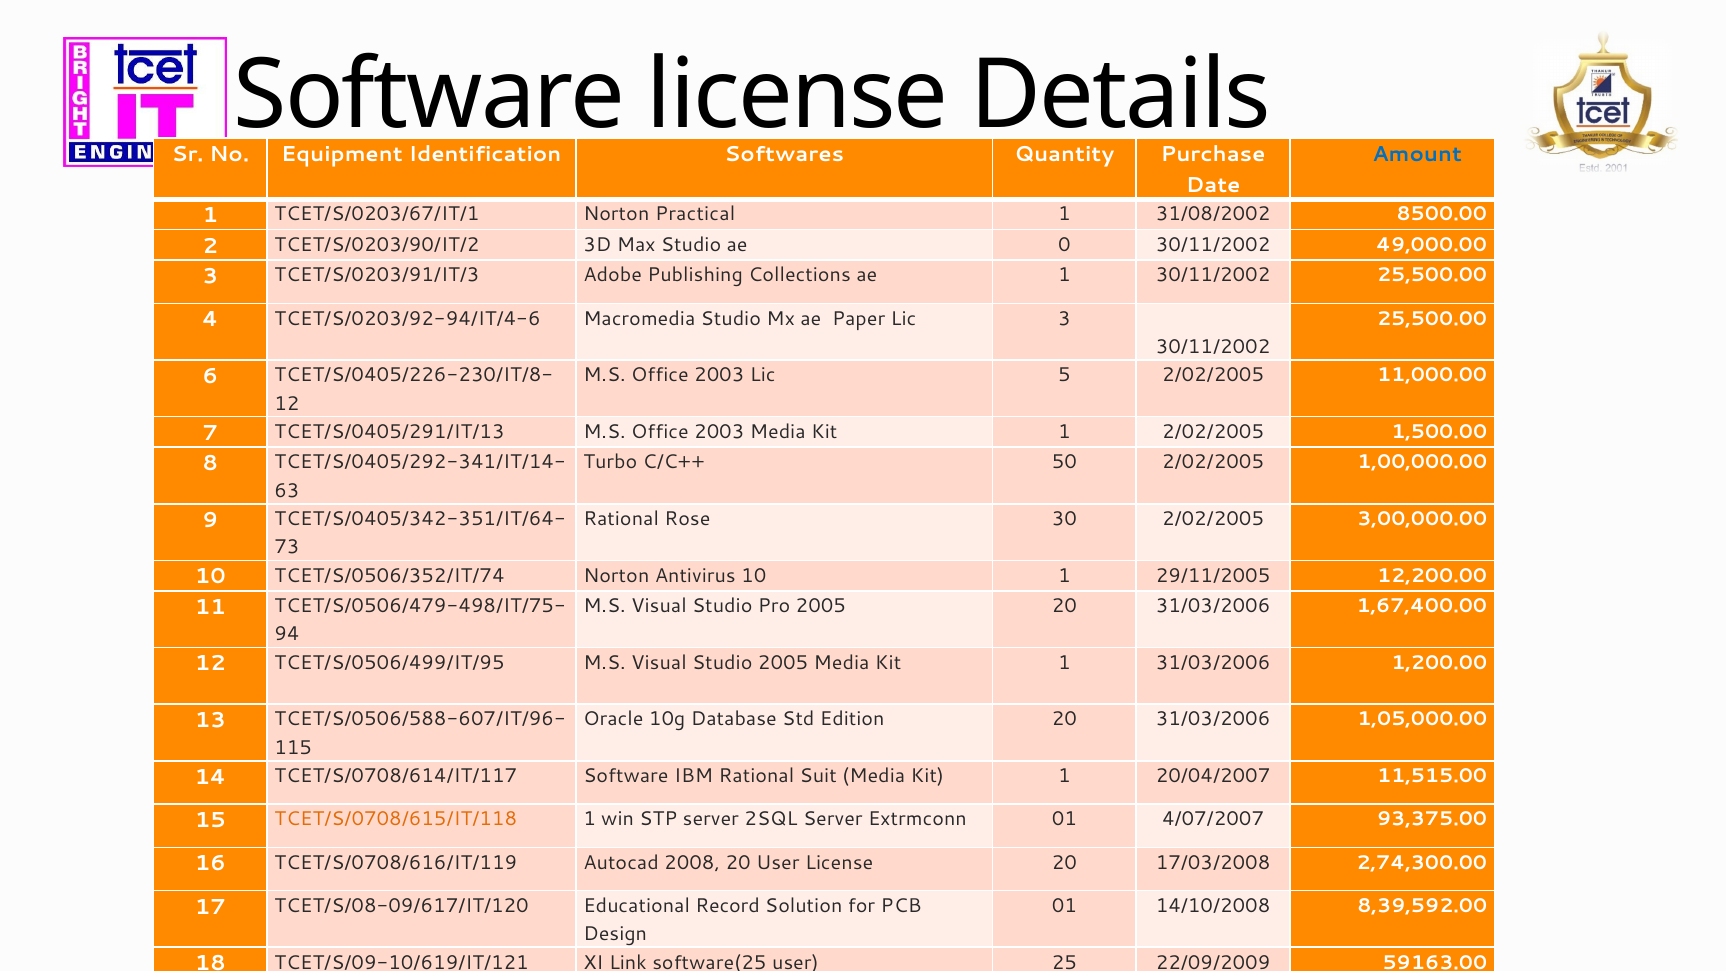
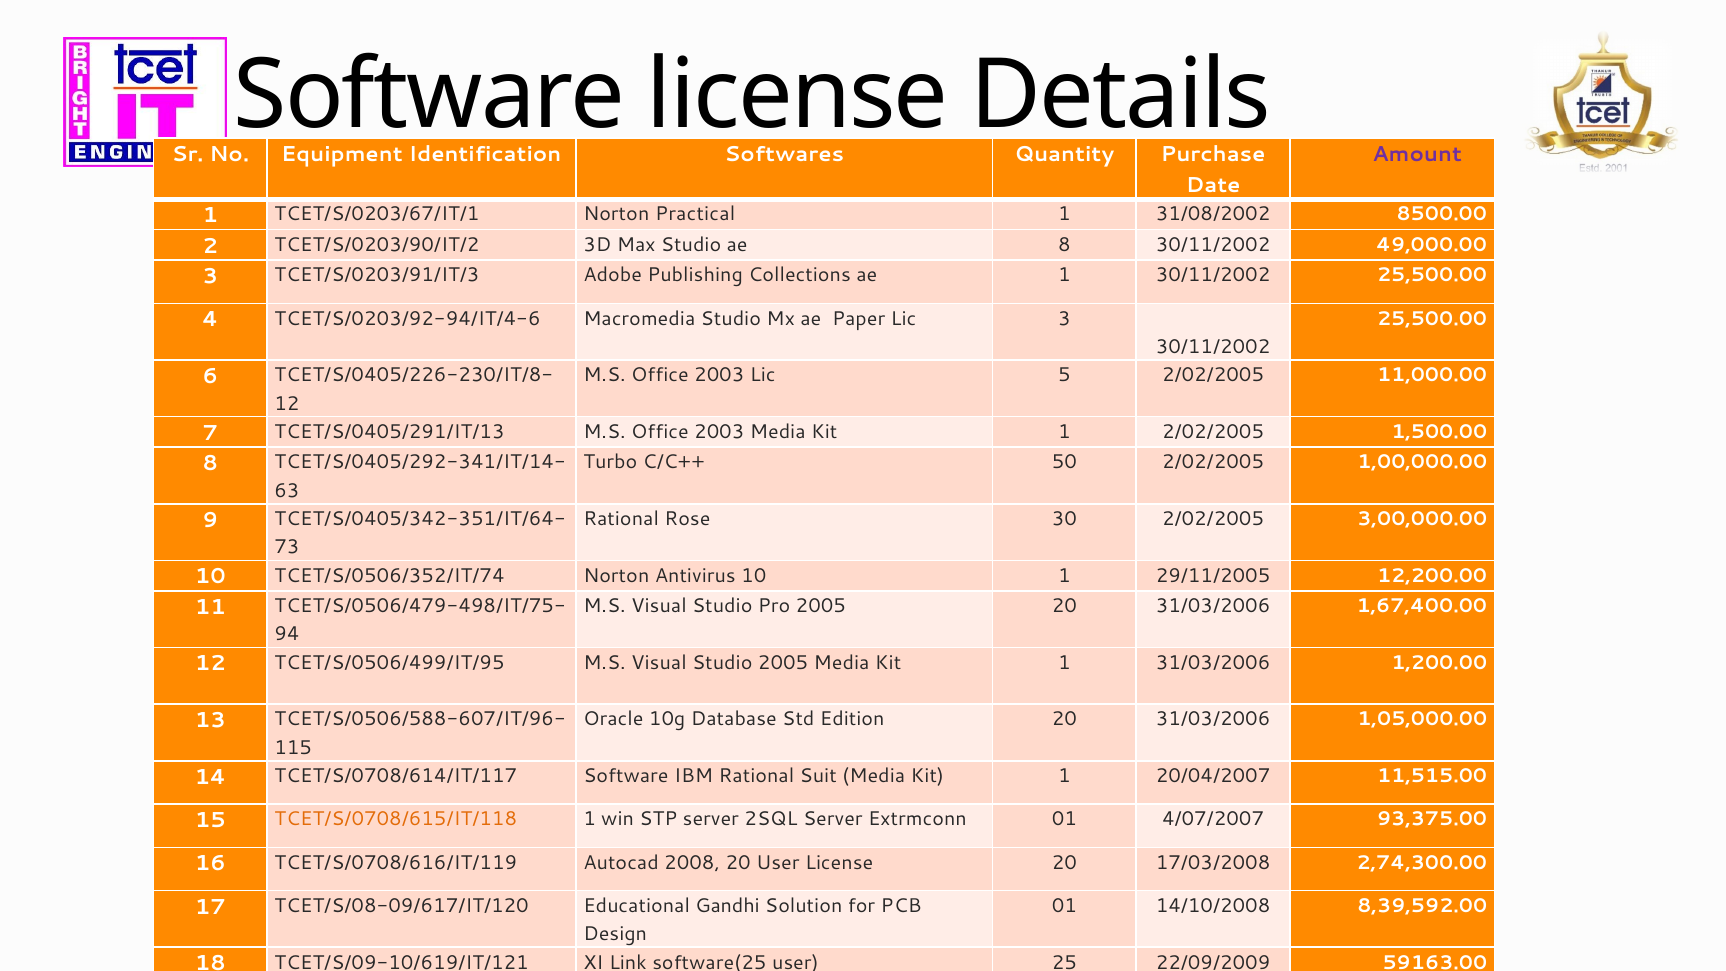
Amount colour: blue -> purple (1417, 155)
ae 0: 0 -> 8 (1064, 245)
Record: Record -> Gandhi (728, 906)
